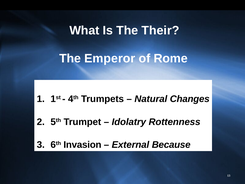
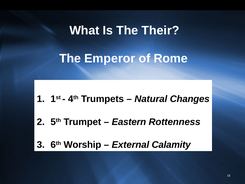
Idolatry: Idolatry -> Eastern (129, 122)
Invasion: Invasion -> Worship (82, 145)
Because: Because -> Calamity (171, 145)
